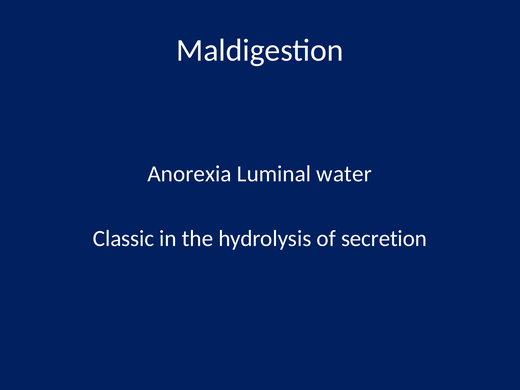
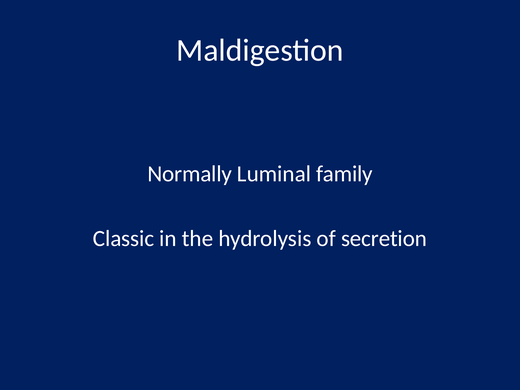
Anorexia: Anorexia -> Normally (190, 174)
water: water -> family (344, 174)
